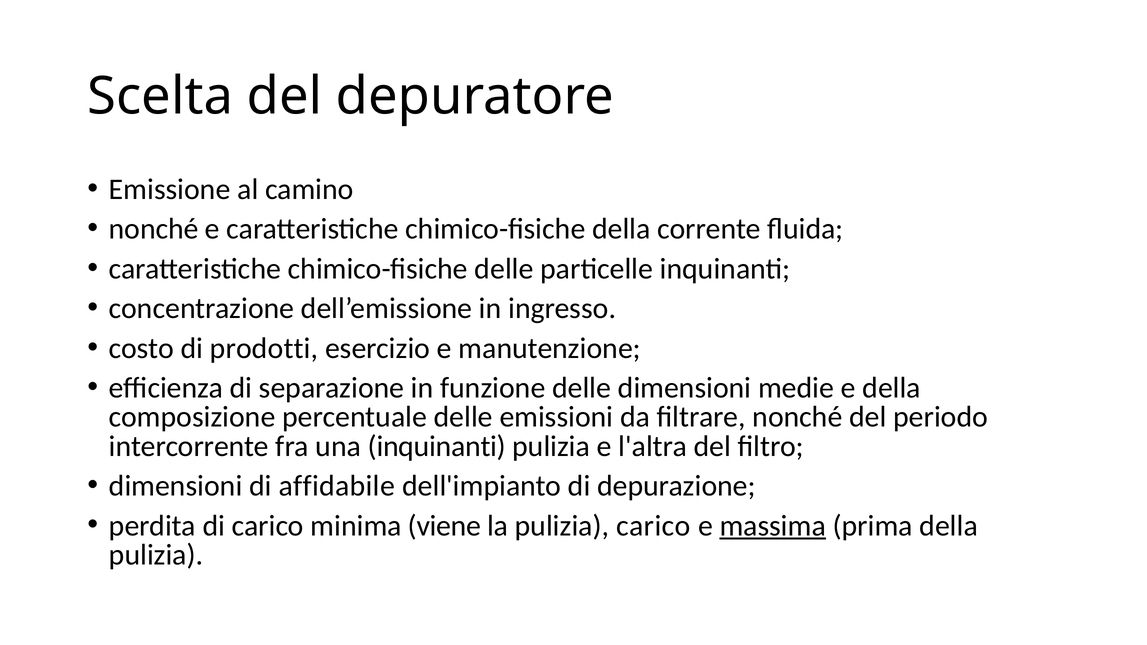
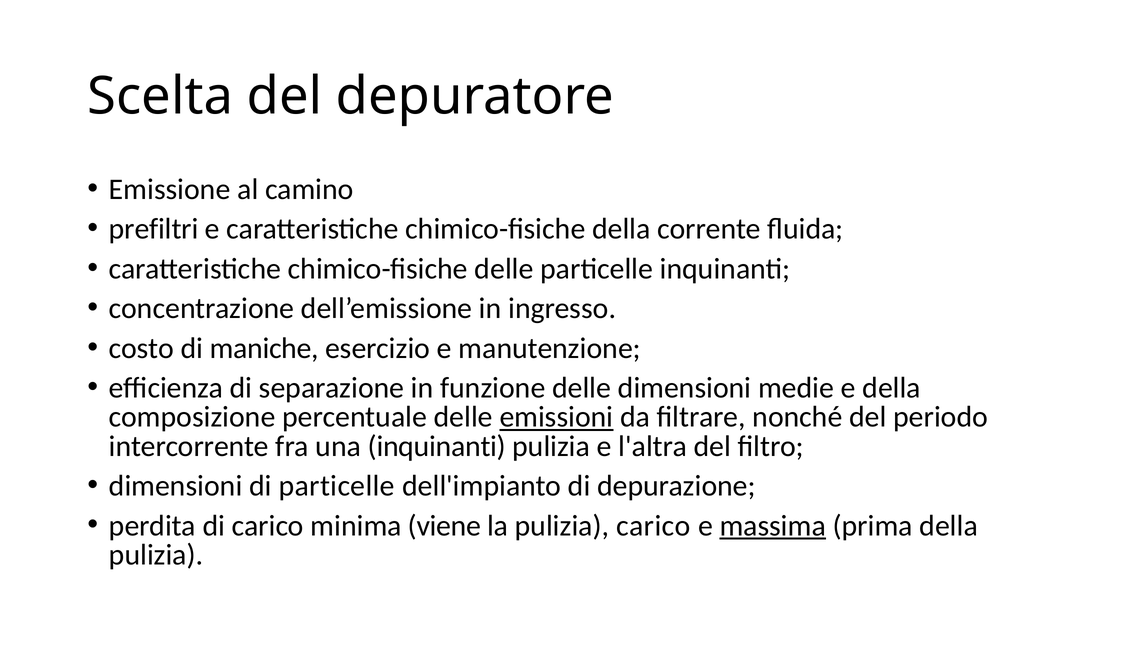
nonché: nonché -> prefiltri (154, 229)
prodotti: prodotti -> maniche (264, 348)
emissioni underline: none -> present (556, 417)
di affidabile: affidabile -> particelle (337, 486)
